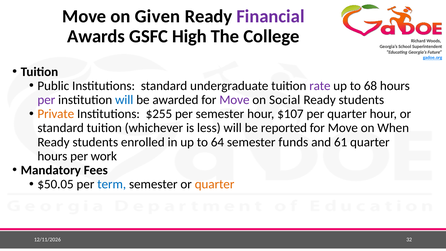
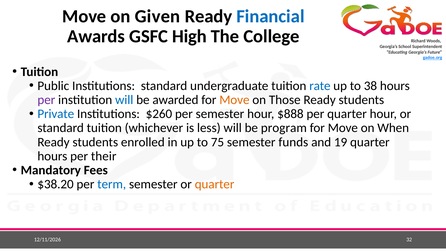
Financial colour: purple -> blue (271, 16)
rate colour: purple -> blue (320, 86)
68: 68 -> 38 (370, 86)
Move colour: purple -> orange (234, 100)
Social: Social -> Those (285, 100)
Private colour: orange -> blue (56, 114)
$255: $255 -> $260 (159, 114)
$107: $107 -> $888 (290, 114)
reported: reported -> program (284, 128)
64: 64 -> 75 (217, 142)
61: 61 -> 19 (341, 142)
work: work -> their (104, 156)
$50.05: $50.05 -> $38.20 (56, 184)
